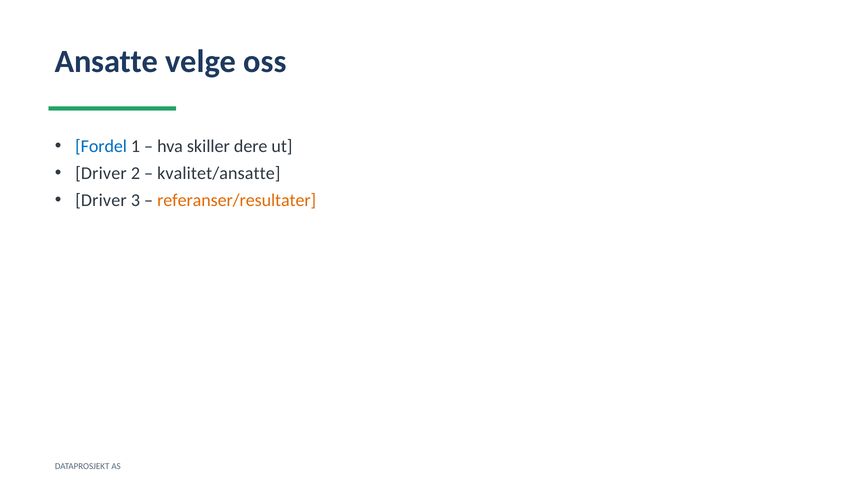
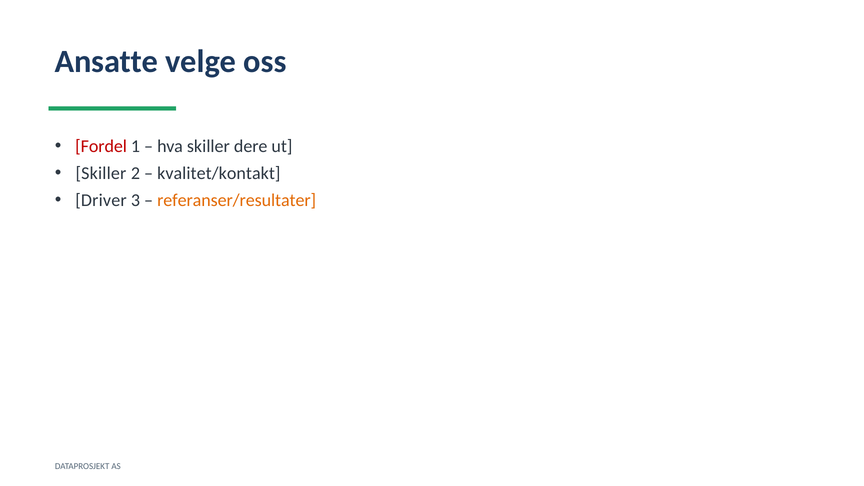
Fordel colour: blue -> red (101, 146)
Driver: Driver -> Skiller (101, 173)
kvalitet/ansatte: kvalitet/ansatte -> kvalitet/kontakt (219, 173)
